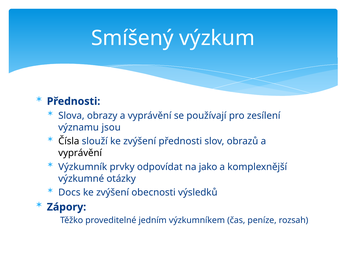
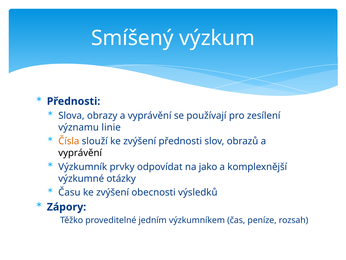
jsou: jsou -> linie (111, 127)
Čísla colour: black -> orange (69, 141)
Docs: Docs -> Času (69, 192)
